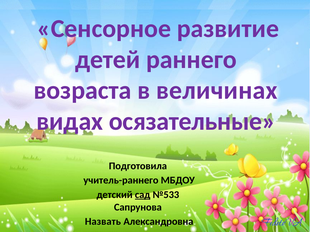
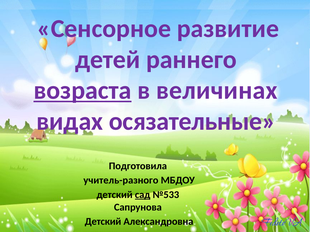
возраста underline: none -> present (83, 91)
учитель-раннего: учитель-раннего -> учитель-разного (121, 181)
Назвать: Назвать -> Детский (103, 222)
